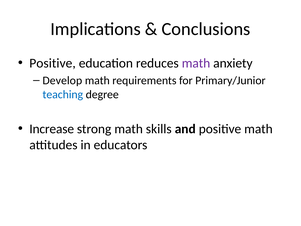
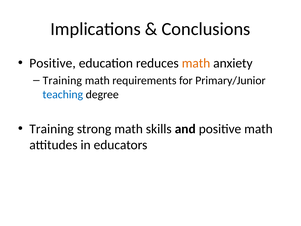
math colour: purple -> orange (196, 63)
Develop: Develop -> Training (62, 80)
Increase: Increase -> Training (52, 129)
